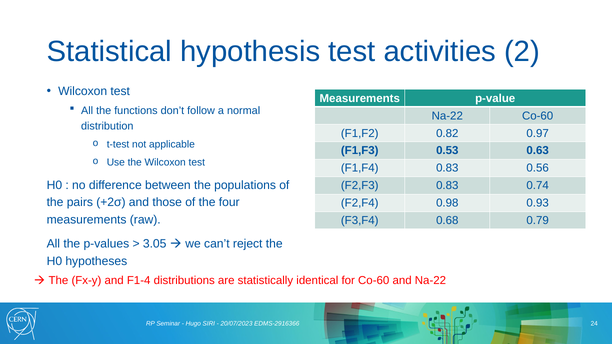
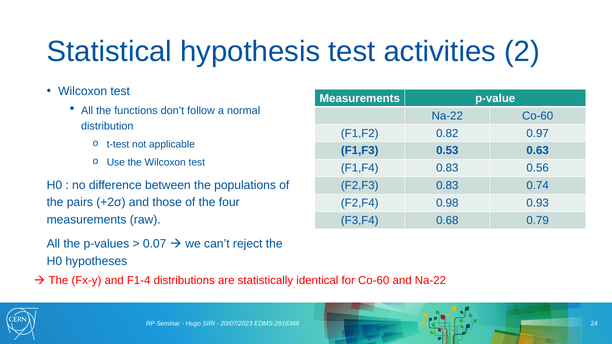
3.05: 3.05 -> 0.07 (155, 244)
